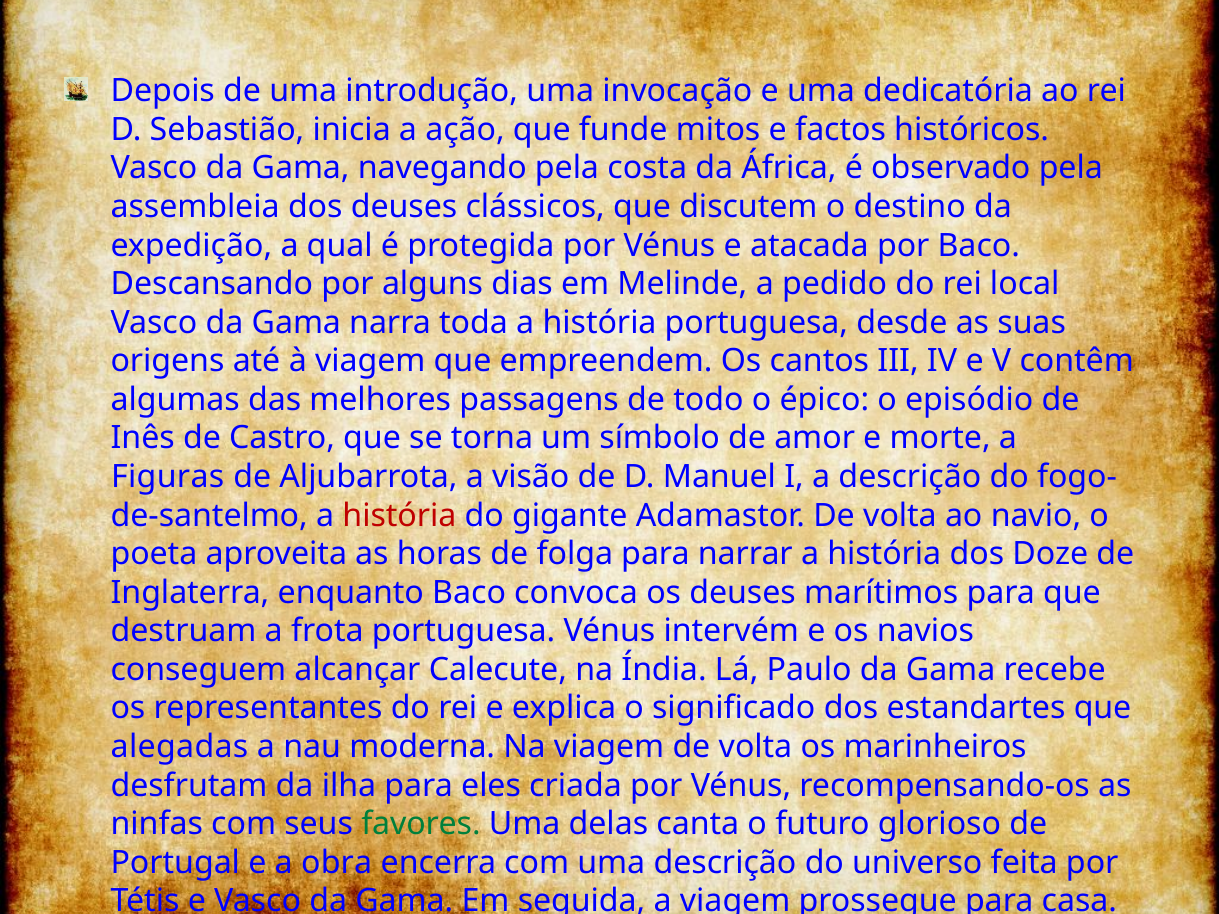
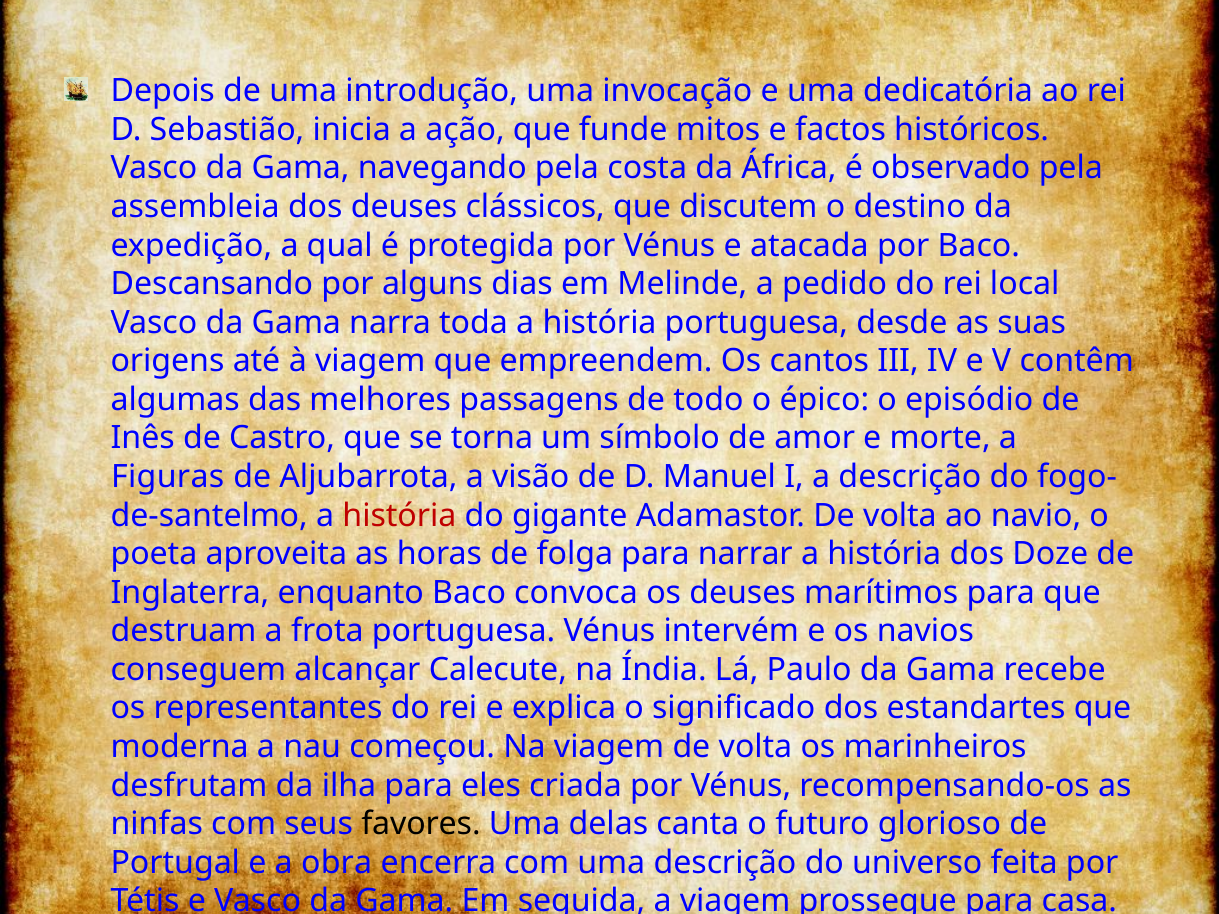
alegadas: alegadas -> moderna (180, 747)
moderna: moderna -> começou (422, 747)
favores colour: green -> black (421, 824)
